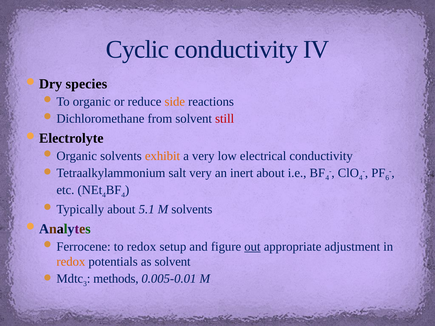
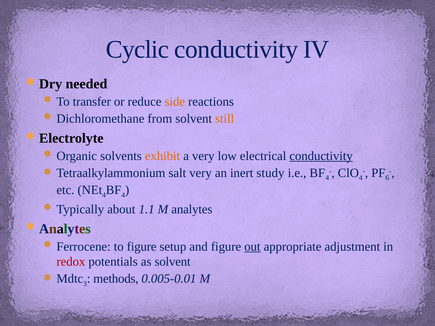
species: species -> needed (86, 84)
organic: organic -> transfer (92, 102)
still colour: red -> orange (225, 119)
conductivity underline: none -> present (321, 156)
inert about: about -> study (270, 173)
5.1: 5.1 -> 1.1 (147, 209)
M solvents: solvents -> analytes (192, 209)
to redox: redox -> figure (142, 247)
redox colour: orange -> red (71, 262)
